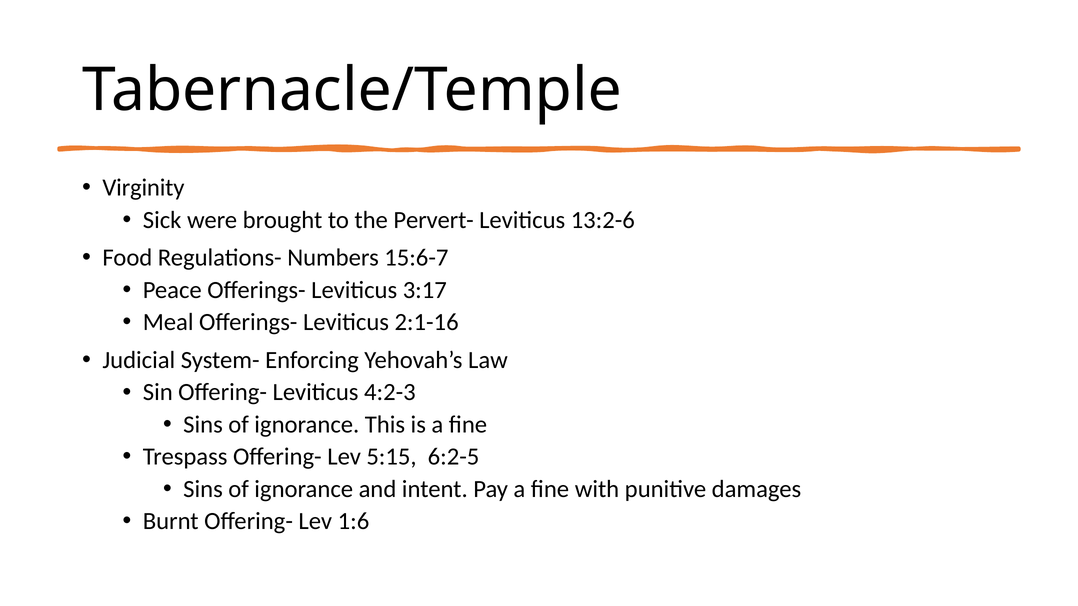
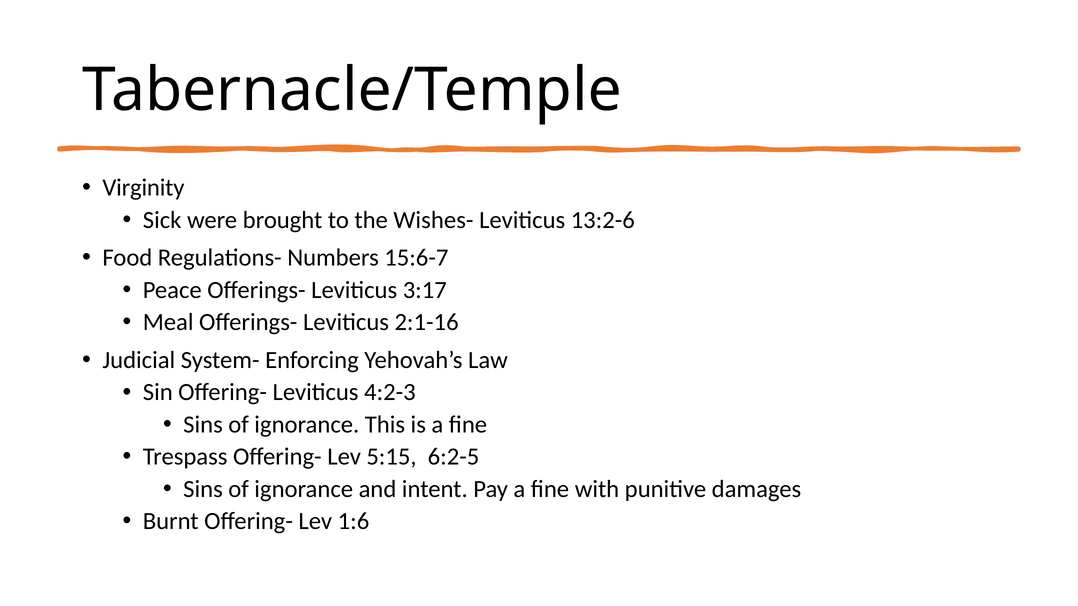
Pervert-: Pervert- -> Wishes- (434, 220)
